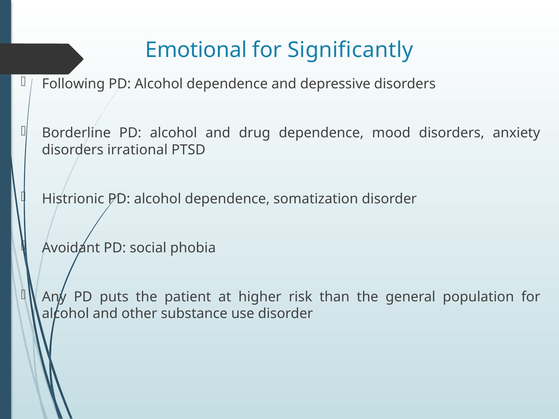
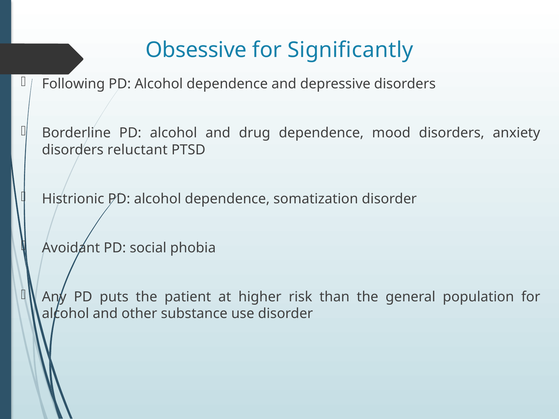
Emotional: Emotional -> Obsessive (196, 50)
irrational: irrational -> reluctant (137, 150)
